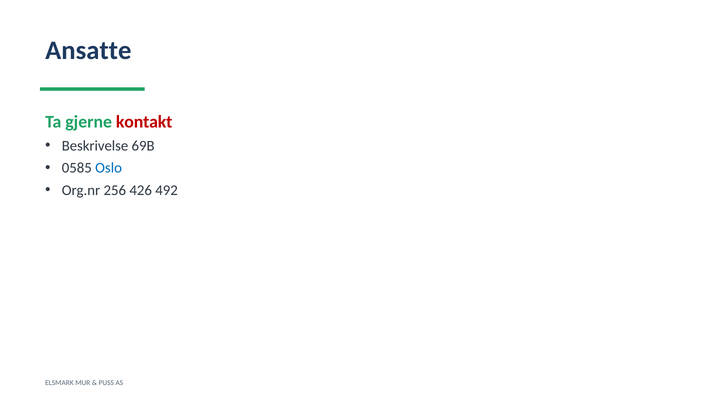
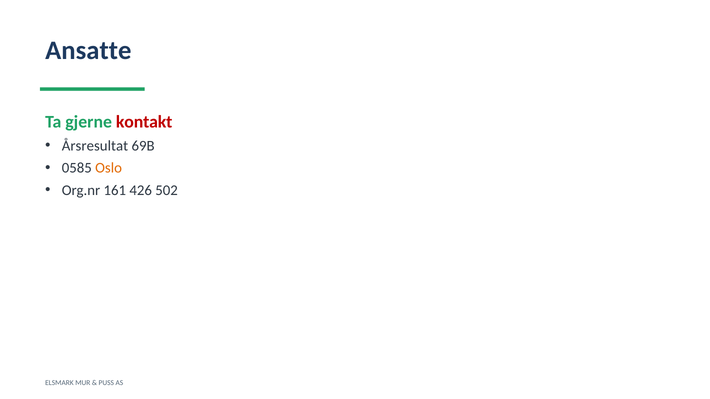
Beskrivelse: Beskrivelse -> Årsresultat (95, 146)
Oslo colour: blue -> orange (109, 168)
256: 256 -> 161 (115, 190)
492: 492 -> 502 (167, 190)
